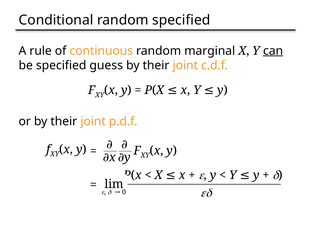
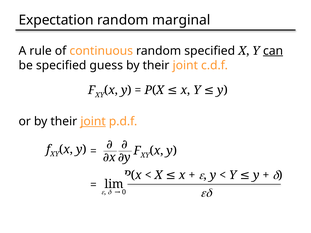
Conditional: Conditional -> Expectation (56, 20)
random specified: specified -> marginal (181, 20)
random marginal: marginal -> specified (210, 51)
joint underline: none -> present (93, 121)
